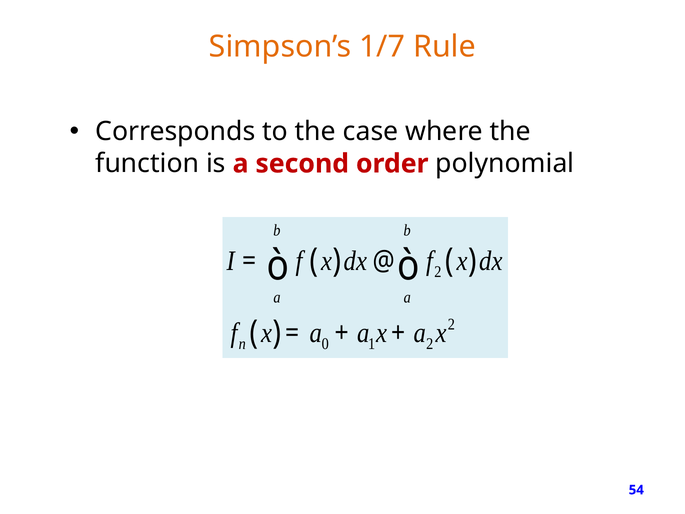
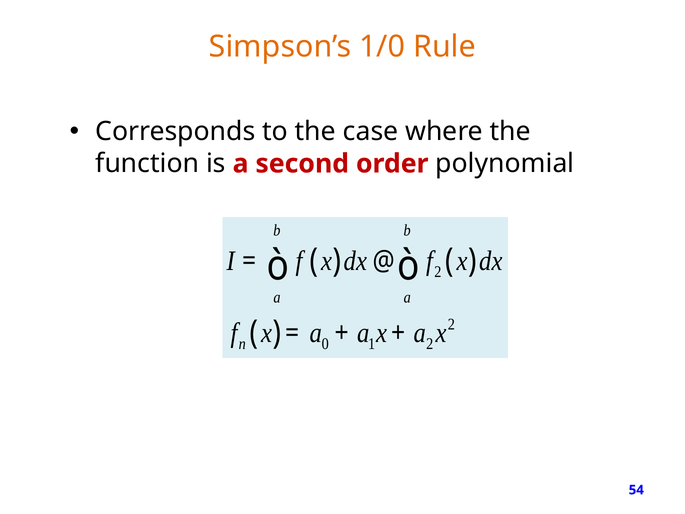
1/7: 1/7 -> 1/0 (382, 47)
